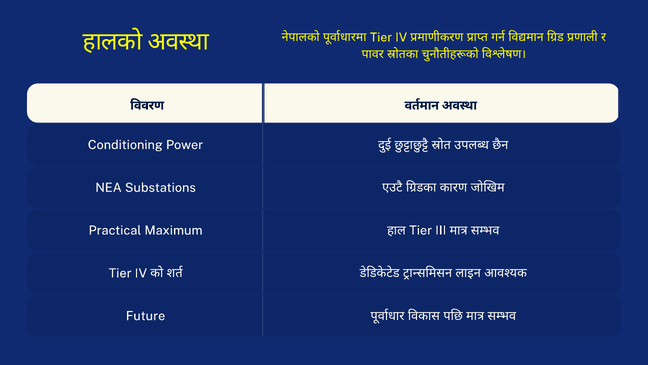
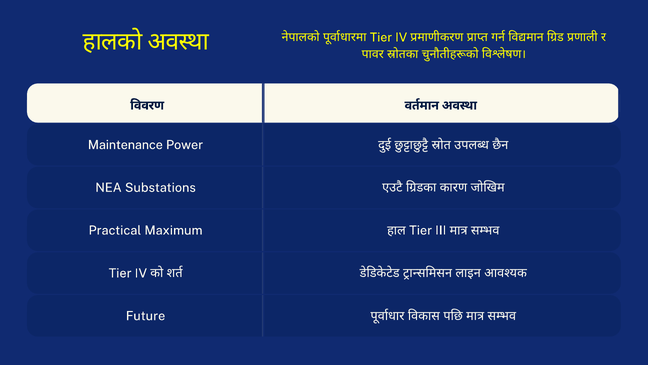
Conditioning: Conditioning -> Maintenance (125, 145)
